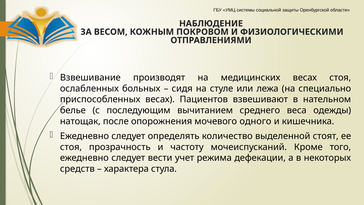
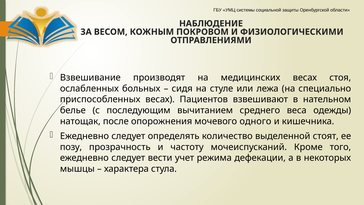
стоя: стоя -> позу (71, 147)
средств: средств -> мышцы (77, 169)
